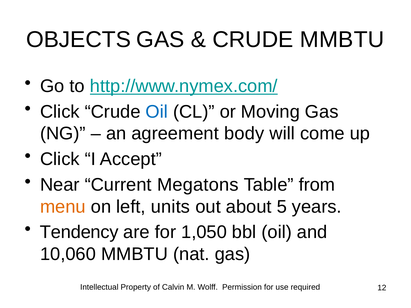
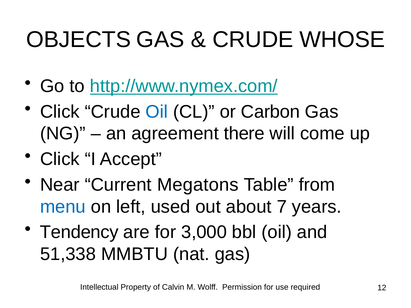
CRUDE MMBTU: MMBTU -> WHOSE (342, 40)
Moving: Moving -> Carbon (271, 112)
body: body -> there (244, 134)
menu colour: orange -> blue (63, 207)
units: units -> used (171, 207)
5: 5 -> 7 (282, 207)
1,050: 1,050 -> 3,000 (204, 232)
10,060: 10,060 -> 51,338 (68, 254)
